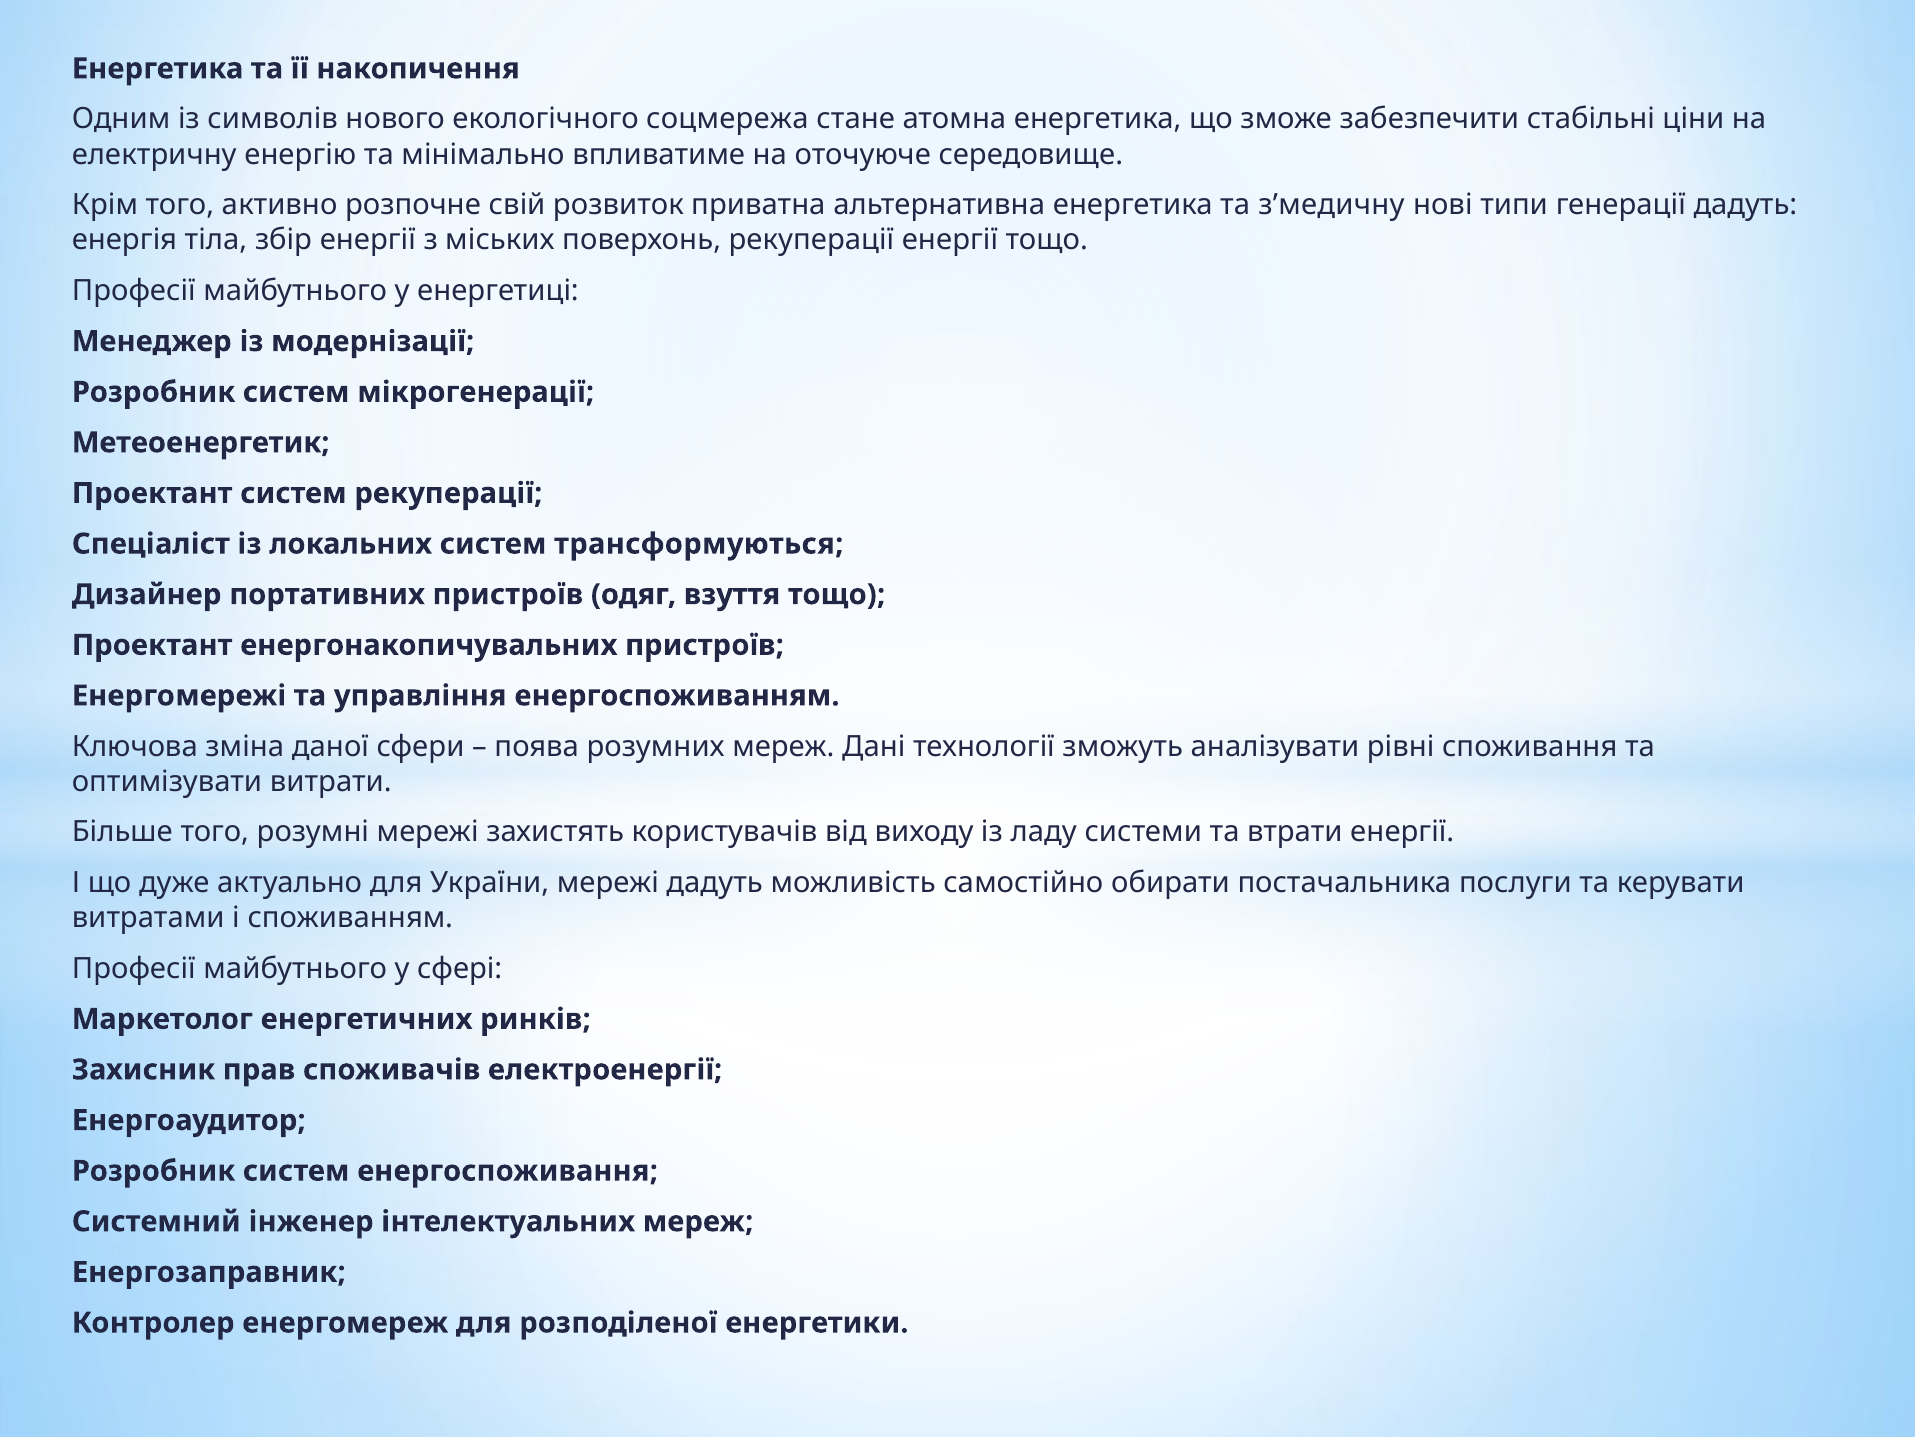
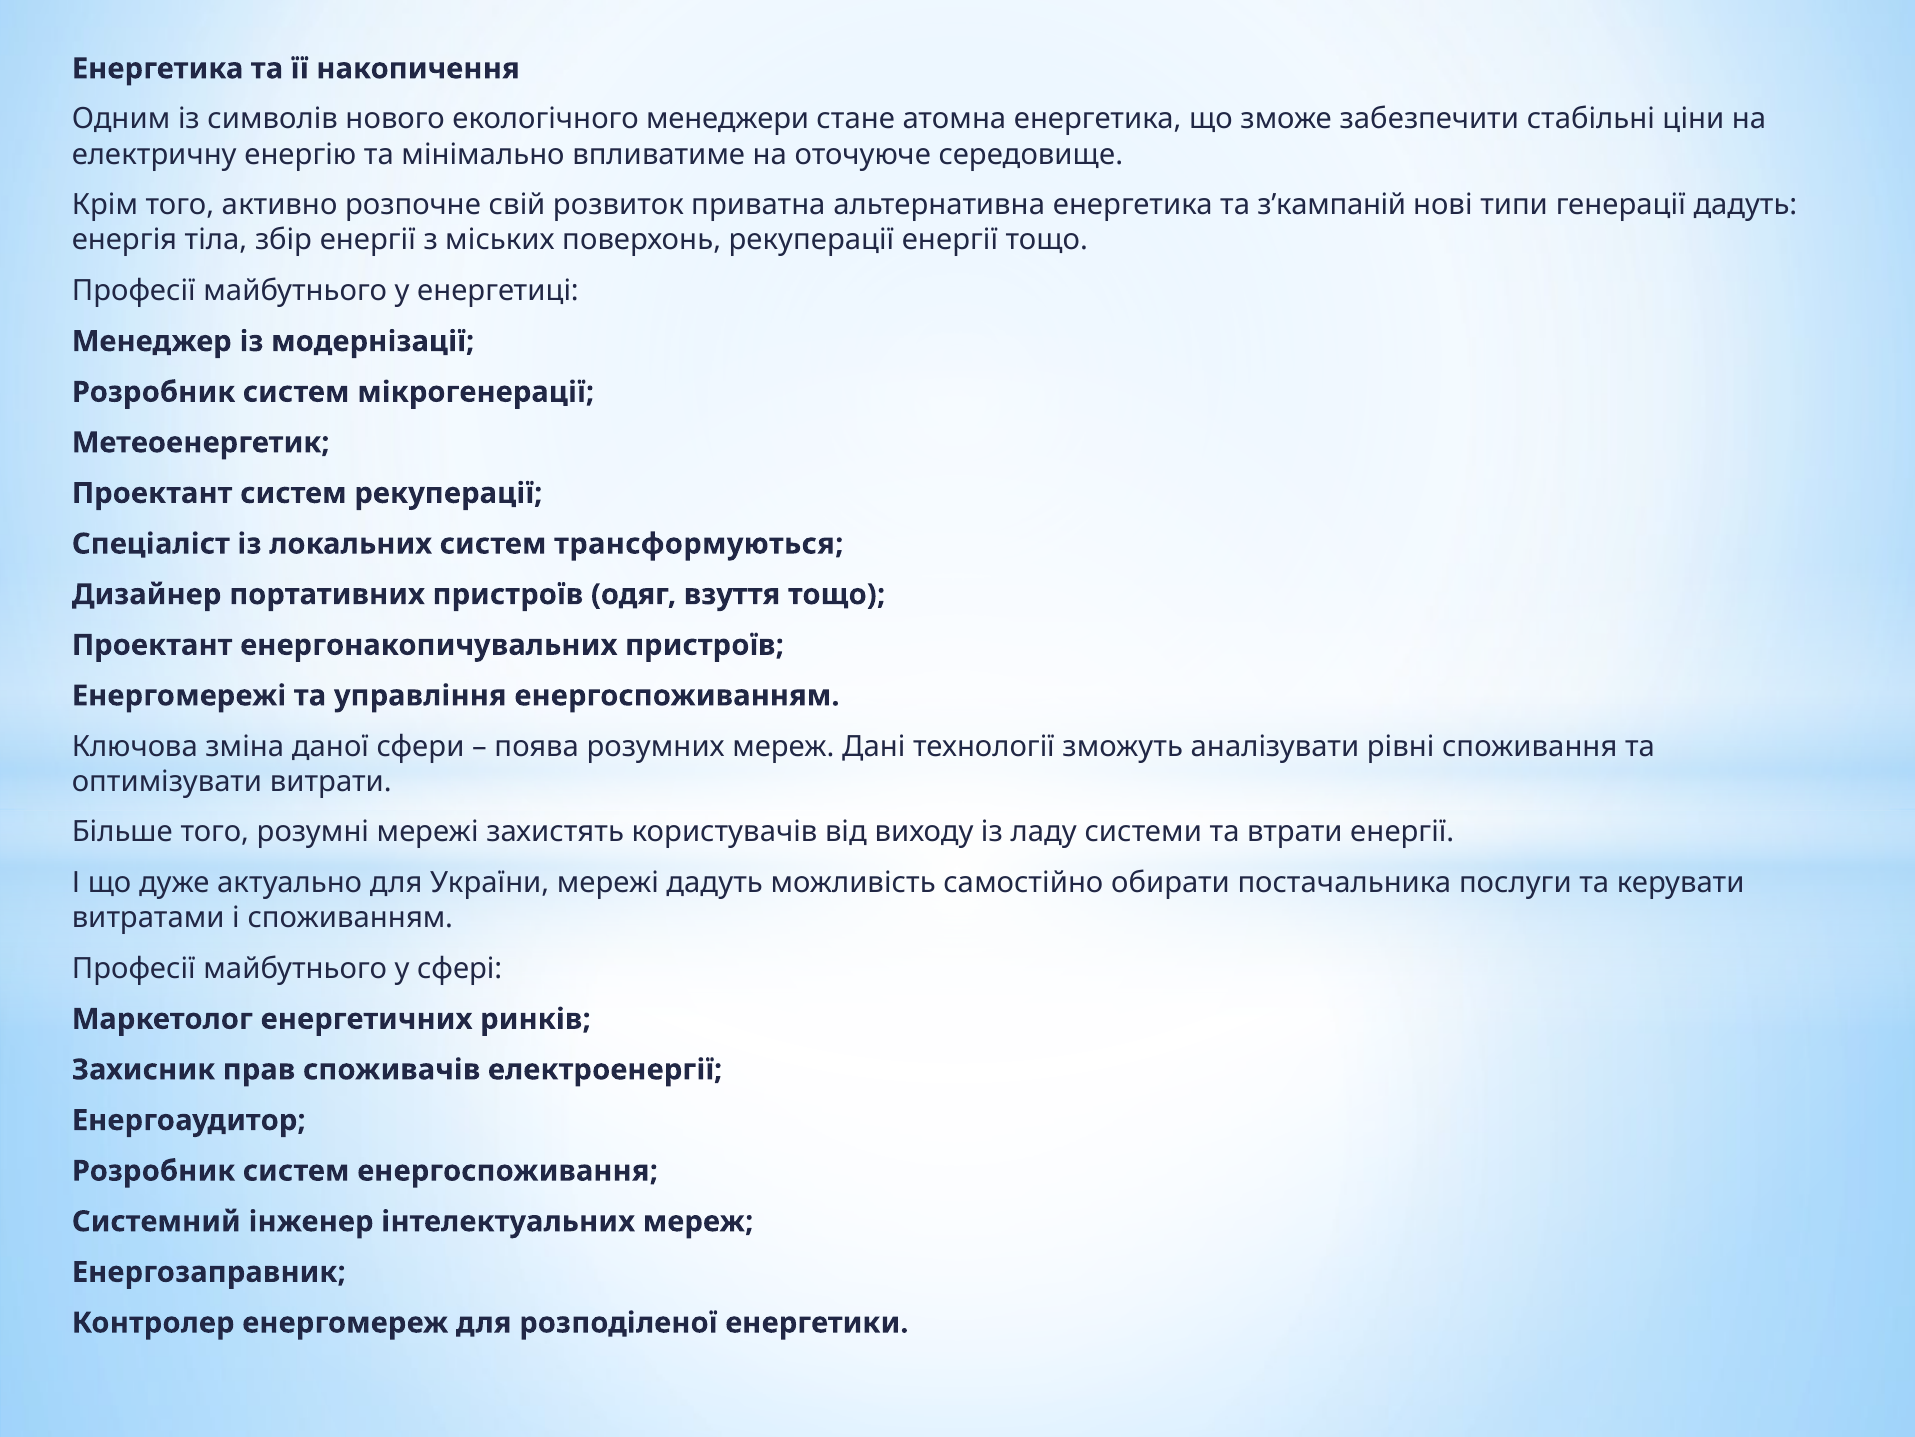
соцмережа: соцмережа -> менеджери (728, 119)
з’медичну: з’медичну -> з’кампаній (1332, 205)
